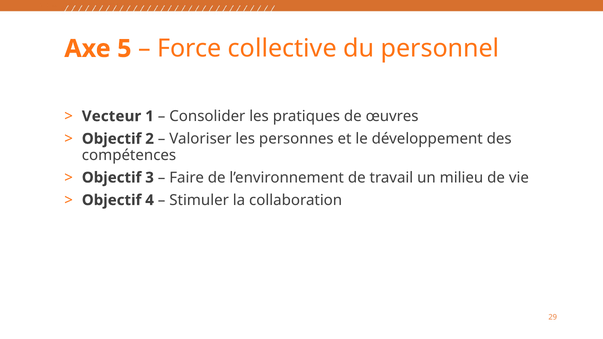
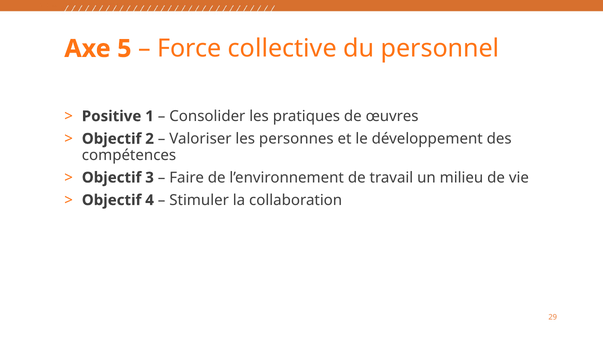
Vecteur: Vecteur -> Positive (112, 116)
